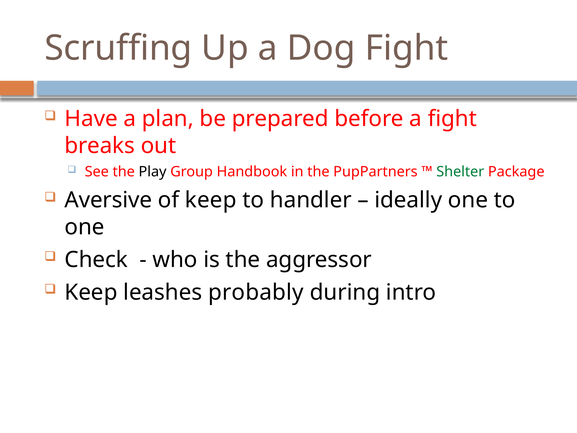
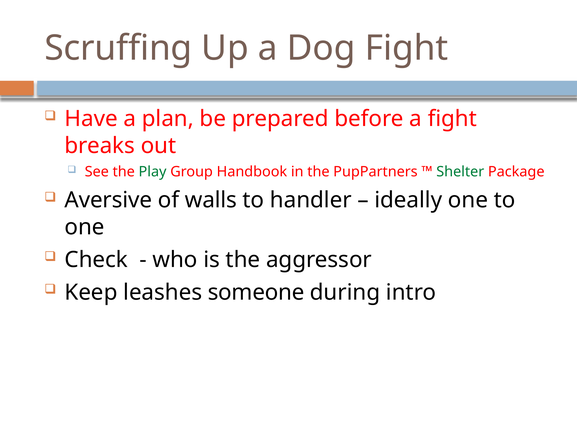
Play colour: black -> green (153, 172)
of keep: keep -> walls (211, 200)
probably: probably -> someone (256, 292)
